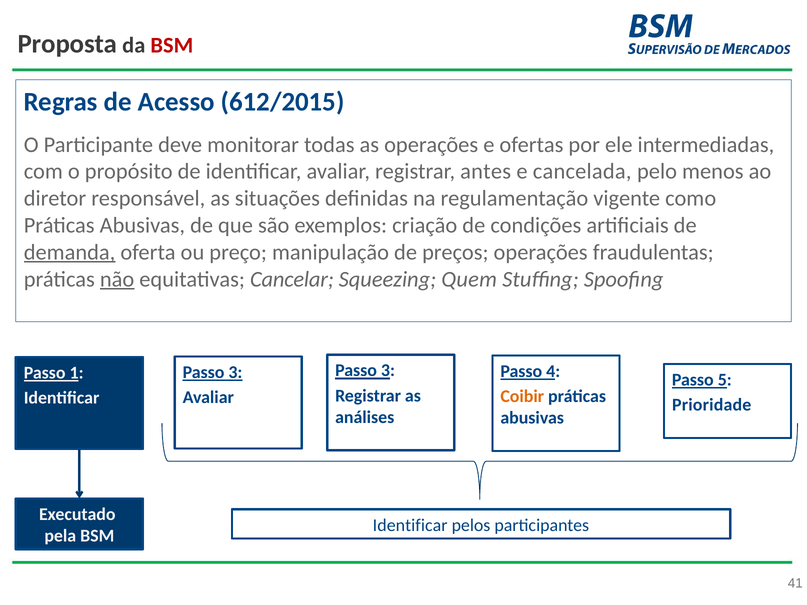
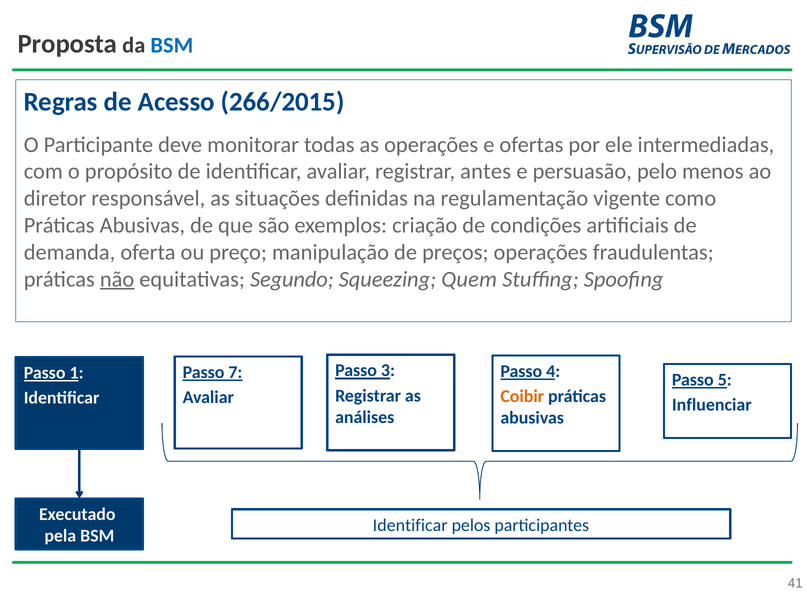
BSM colour: red -> blue (172, 45)
612/2015: 612/2015 -> 266/2015 (283, 102)
cancelada: cancelada -> persuasão (582, 172)
demanda underline: present -> none (70, 252)
Cancelar: Cancelar -> Segundo (292, 279)
3: 3 -> 7 (235, 372)
Prioridade: Prioridade -> Influenciar (712, 405)
